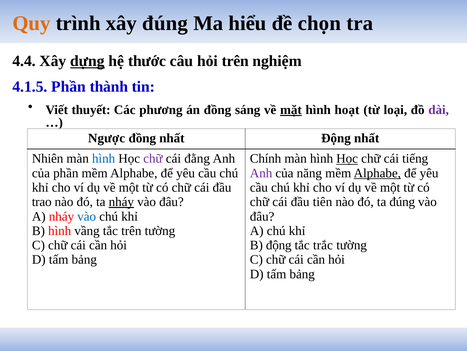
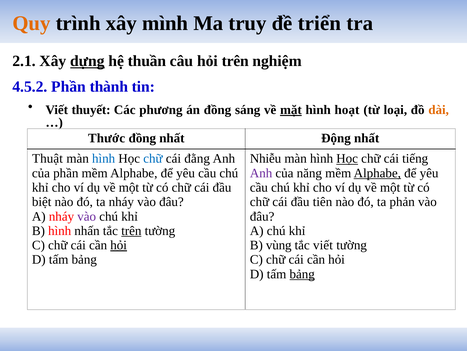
xây đúng: đúng -> mình (165, 23)
hiểu: hiểu -> truy (248, 23)
chọn: chọn -> triển (319, 23)
4.4: 4.4 -> 2.1 (24, 61)
thước: thước -> thuần (147, 61)
4.1.5: 4.1.5 -> 4.5.2 (30, 86)
dài colour: purple -> orange (439, 110)
Ngược: Ngược -> Thước (107, 138)
Nhiên: Nhiên -> Thuật (48, 158)
chữ colour: purple -> blue (153, 158)
Chính: Chính -> Nhiễu (266, 158)
trao: trao -> biệt (42, 202)
nháy underline: present -> none (121, 202)
ta đúng: đúng -> phản (402, 202)
vào colour: blue -> purple (87, 216)
vầng: vầng -> nhấn (87, 230)
trên underline: none -> present (131, 230)
hỏi underline: none -> present (119, 245)
B động: động -> vùng (279, 245)
tắc trắc: trắc -> viết (323, 245)
bảng underline: none -> present (302, 274)
